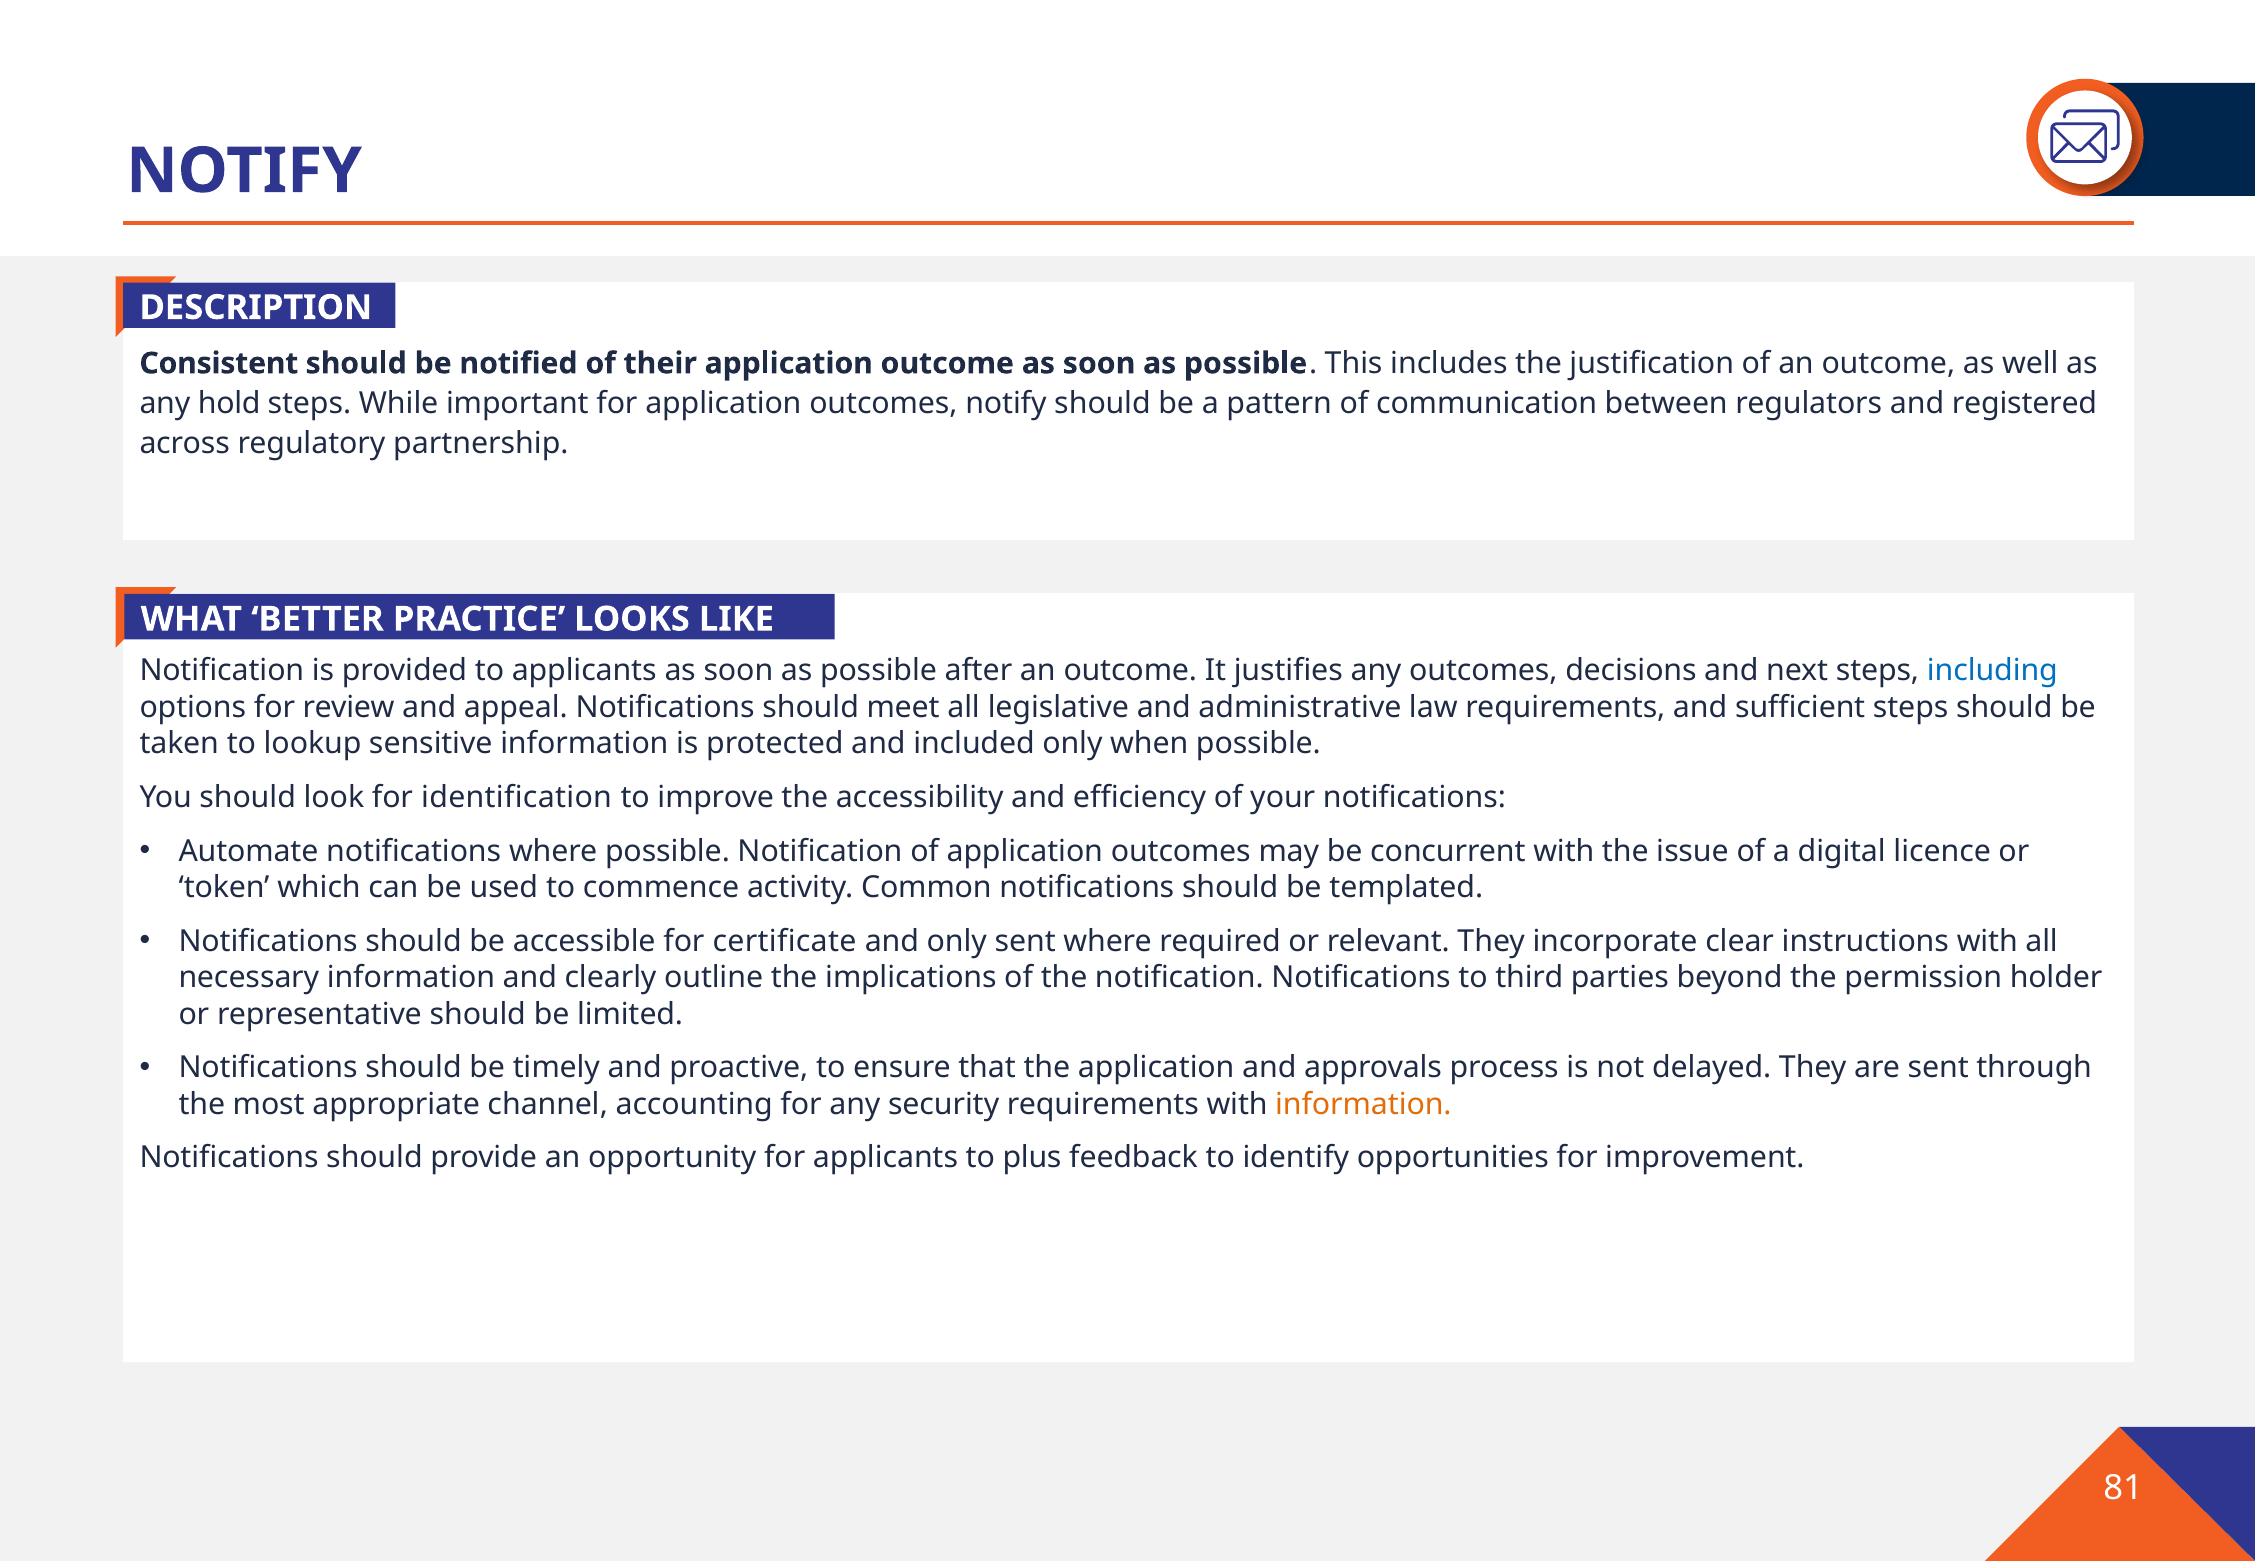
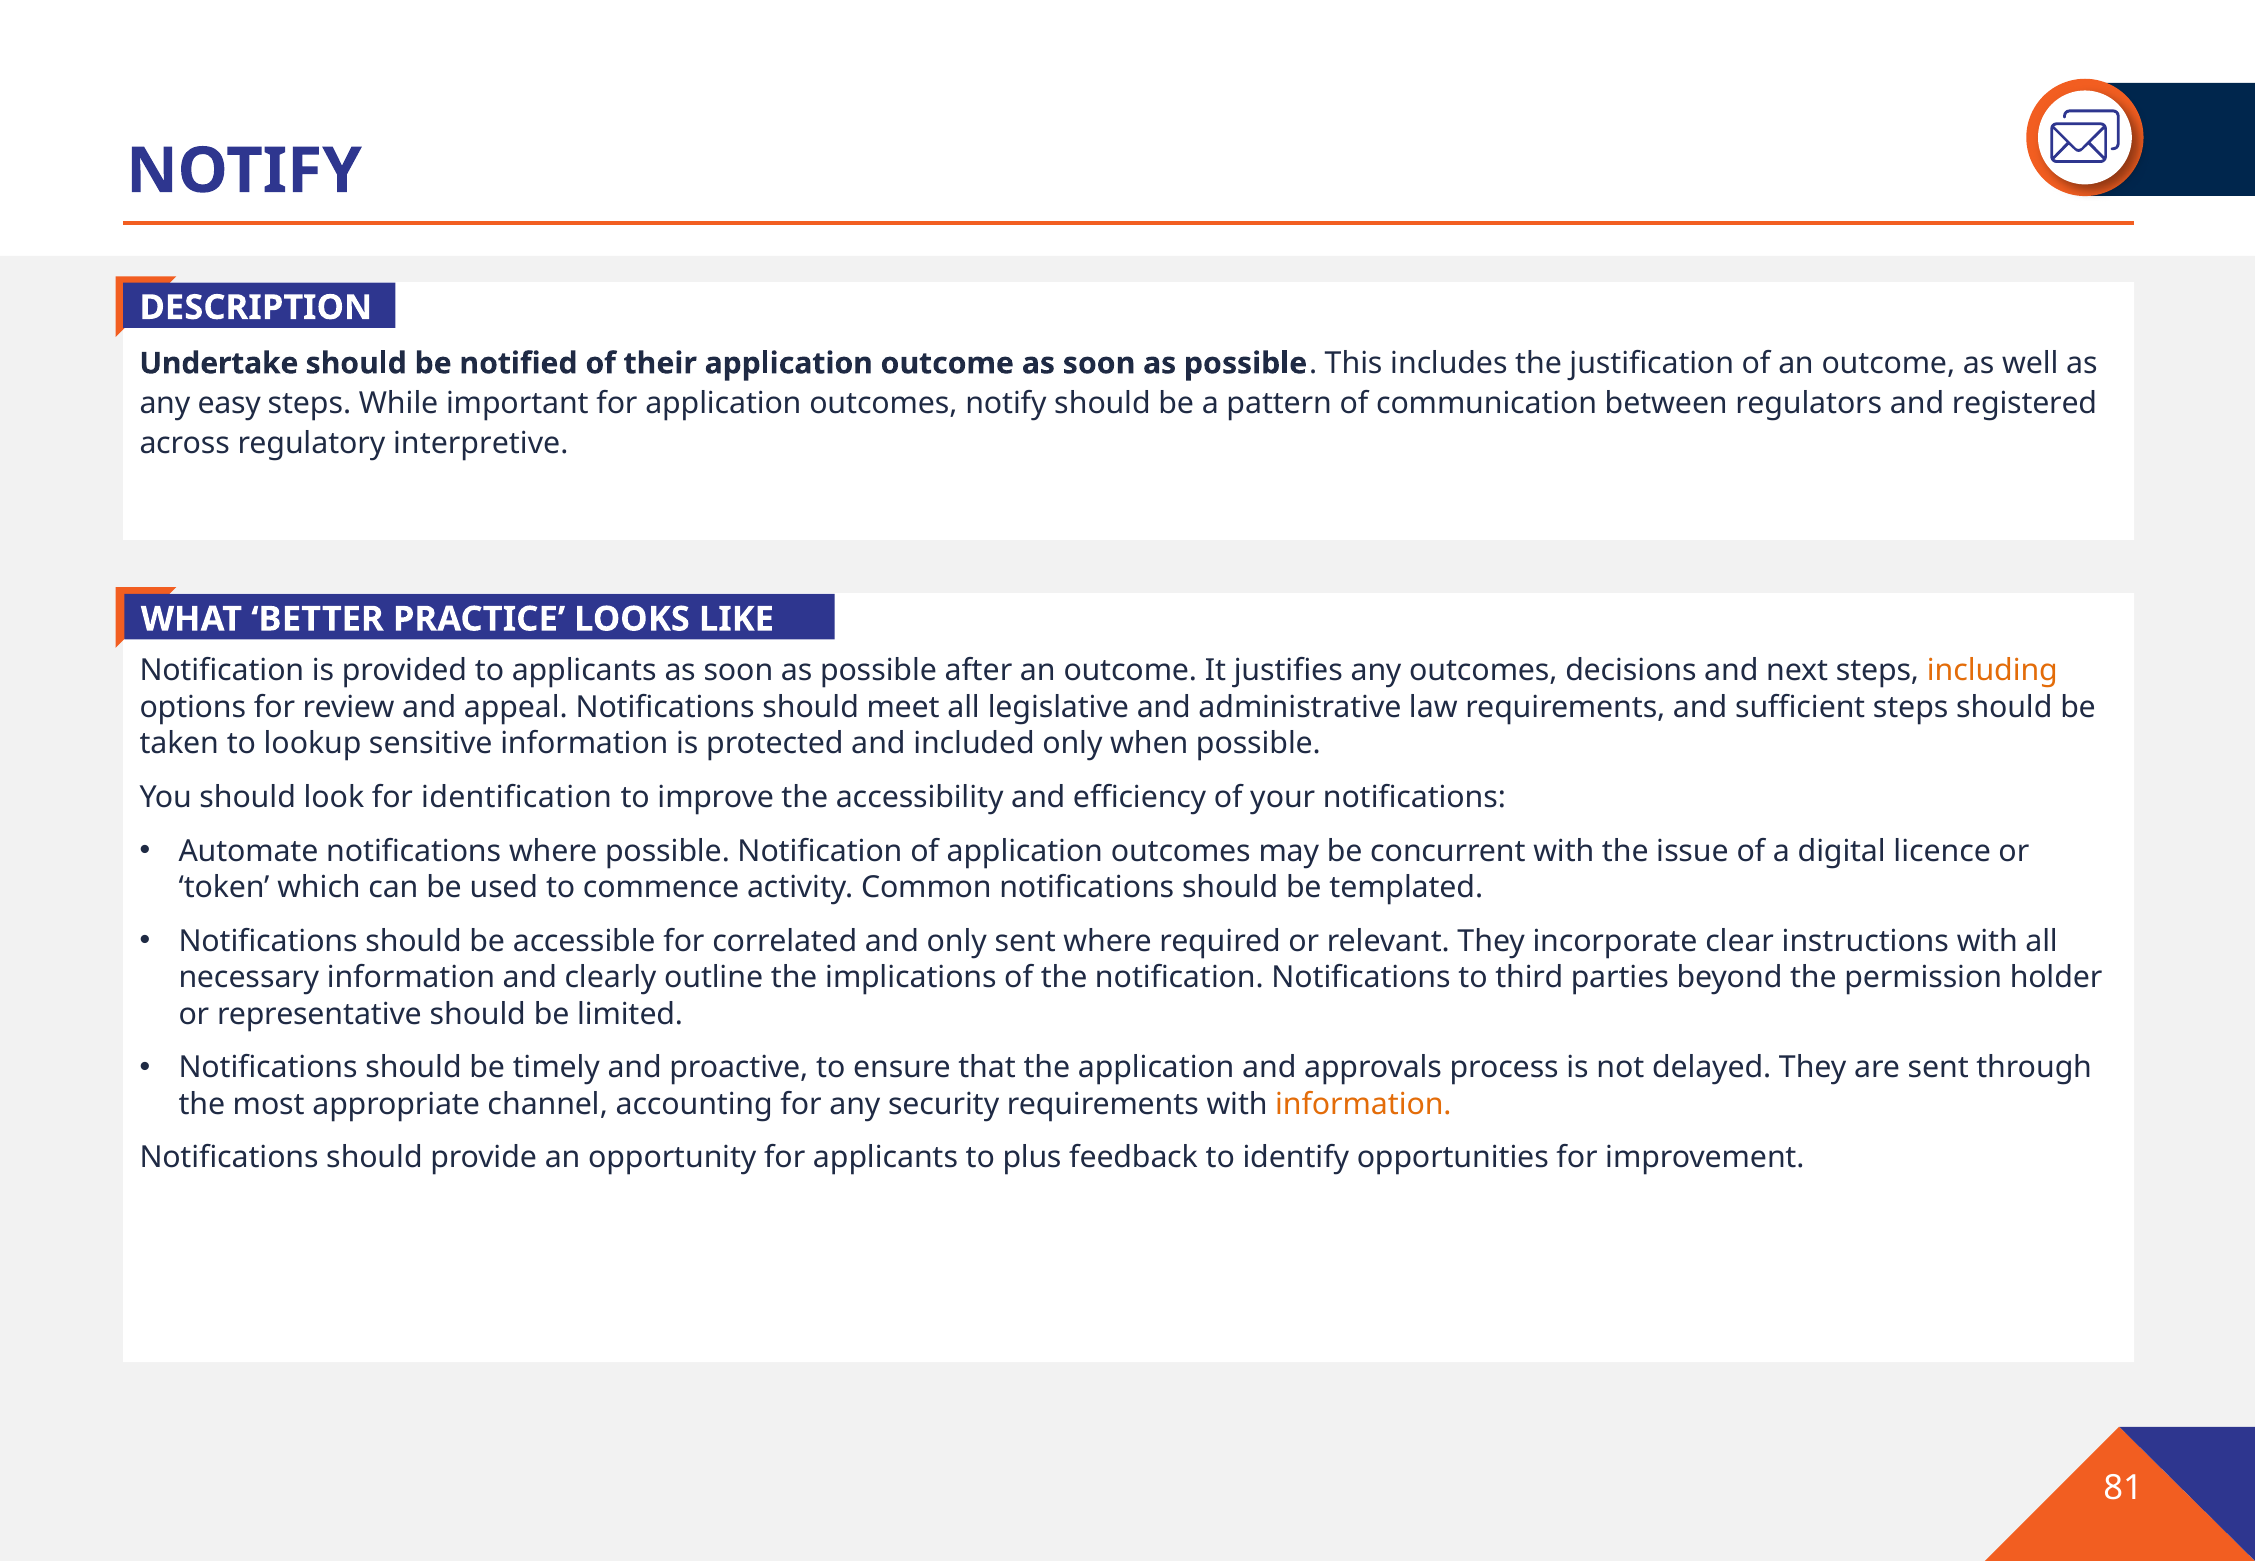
Consistent: Consistent -> Undertake (219, 363)
hold: hold -> easy (229, 403)
partnership: partnership -> interpretive (481, 443)
including colour: blue -> orange (1992, 671)
certificate: certificate -> correlated (785, 941)
